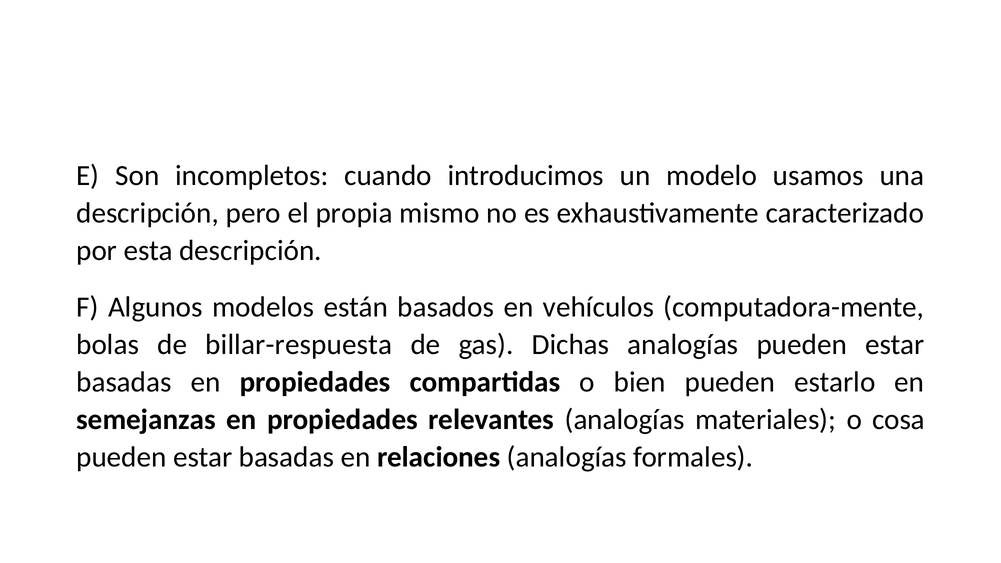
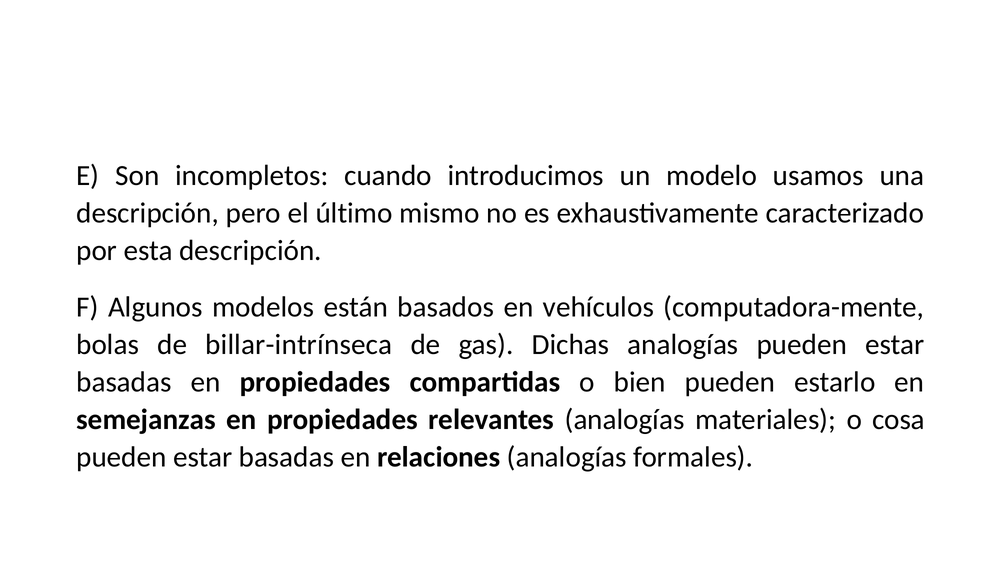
propia: propia -> último (354, 213)
billar-respuesta: billar-respuesta -> billar-intrínseca (299, 344)
